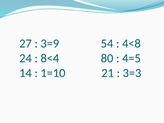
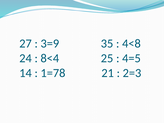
54: 54 -> 35 (107, 44)
80: 80 -> 25 (107, 58)
1=10: 1=10 -> 1=78 (53, 73)
3=3: 3=3 -> 2=3 (132, 73)
